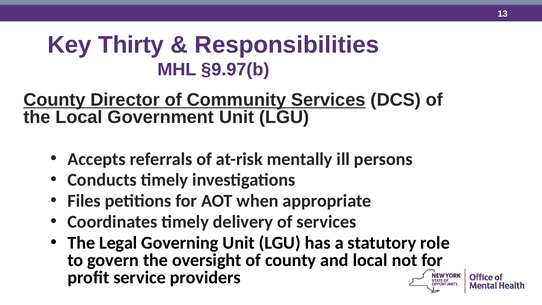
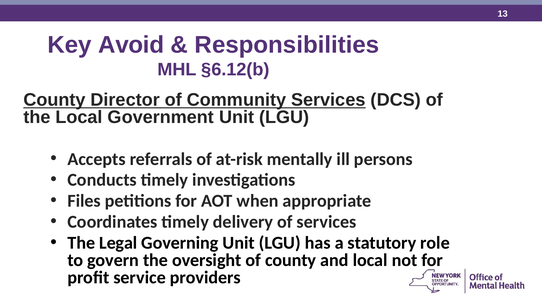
Thirty: Thirty -> Avoid (131, 45)
§9.97(b: §9.97(b -> §6.12(b (235, 70)
